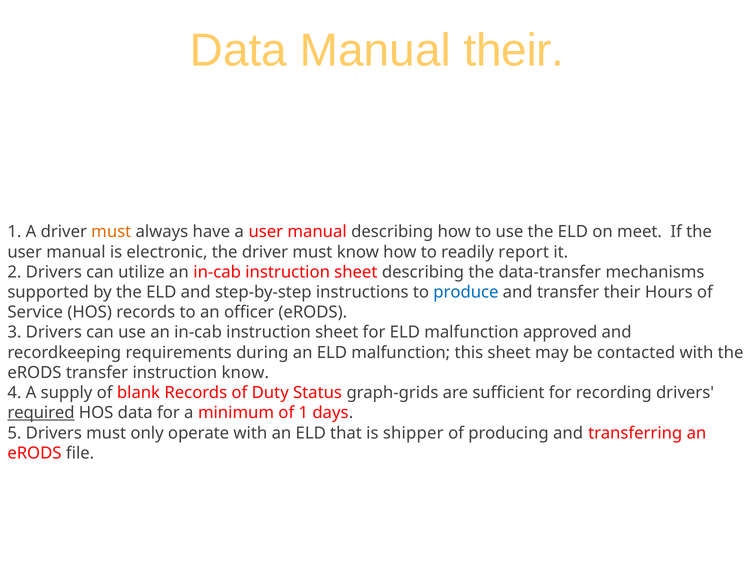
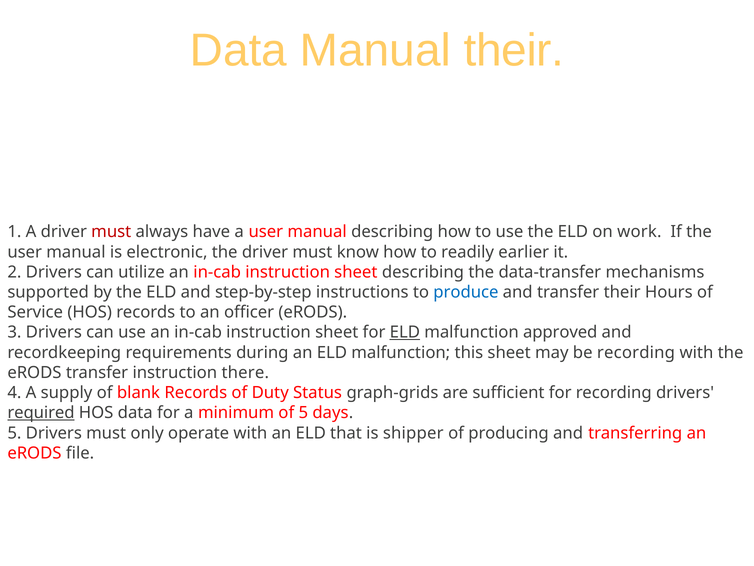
must colour: orange -> red (111, 232)
meet: meet -> work (639, 232)
report: report -> earlier (524, 252)
ELD underline: none -> present (405, 332)
be contacted: contacted -> recording (636, 352)
instruction know: know -> there (245, 372)
of 1: 1 -> 5 (303, 413)
